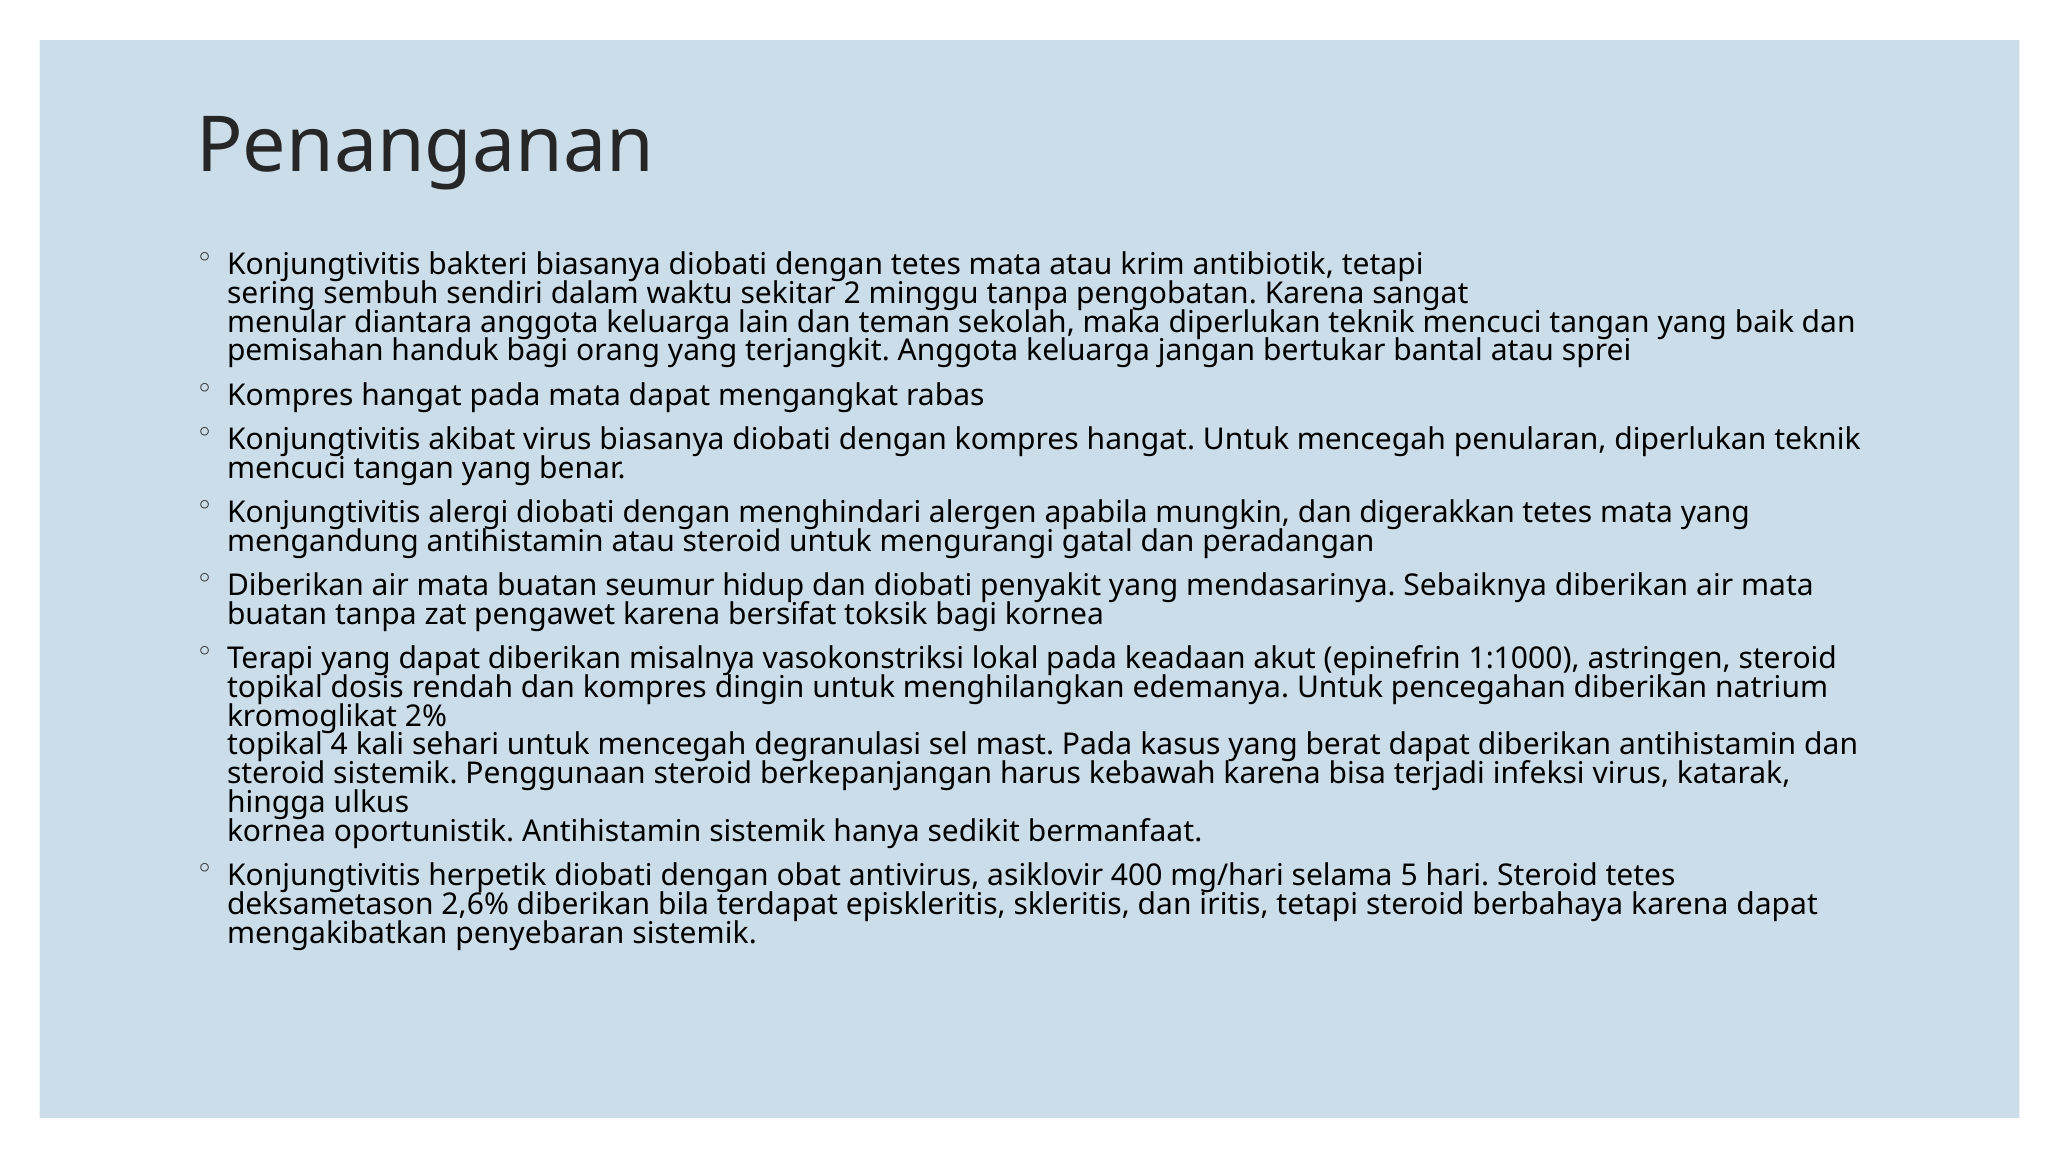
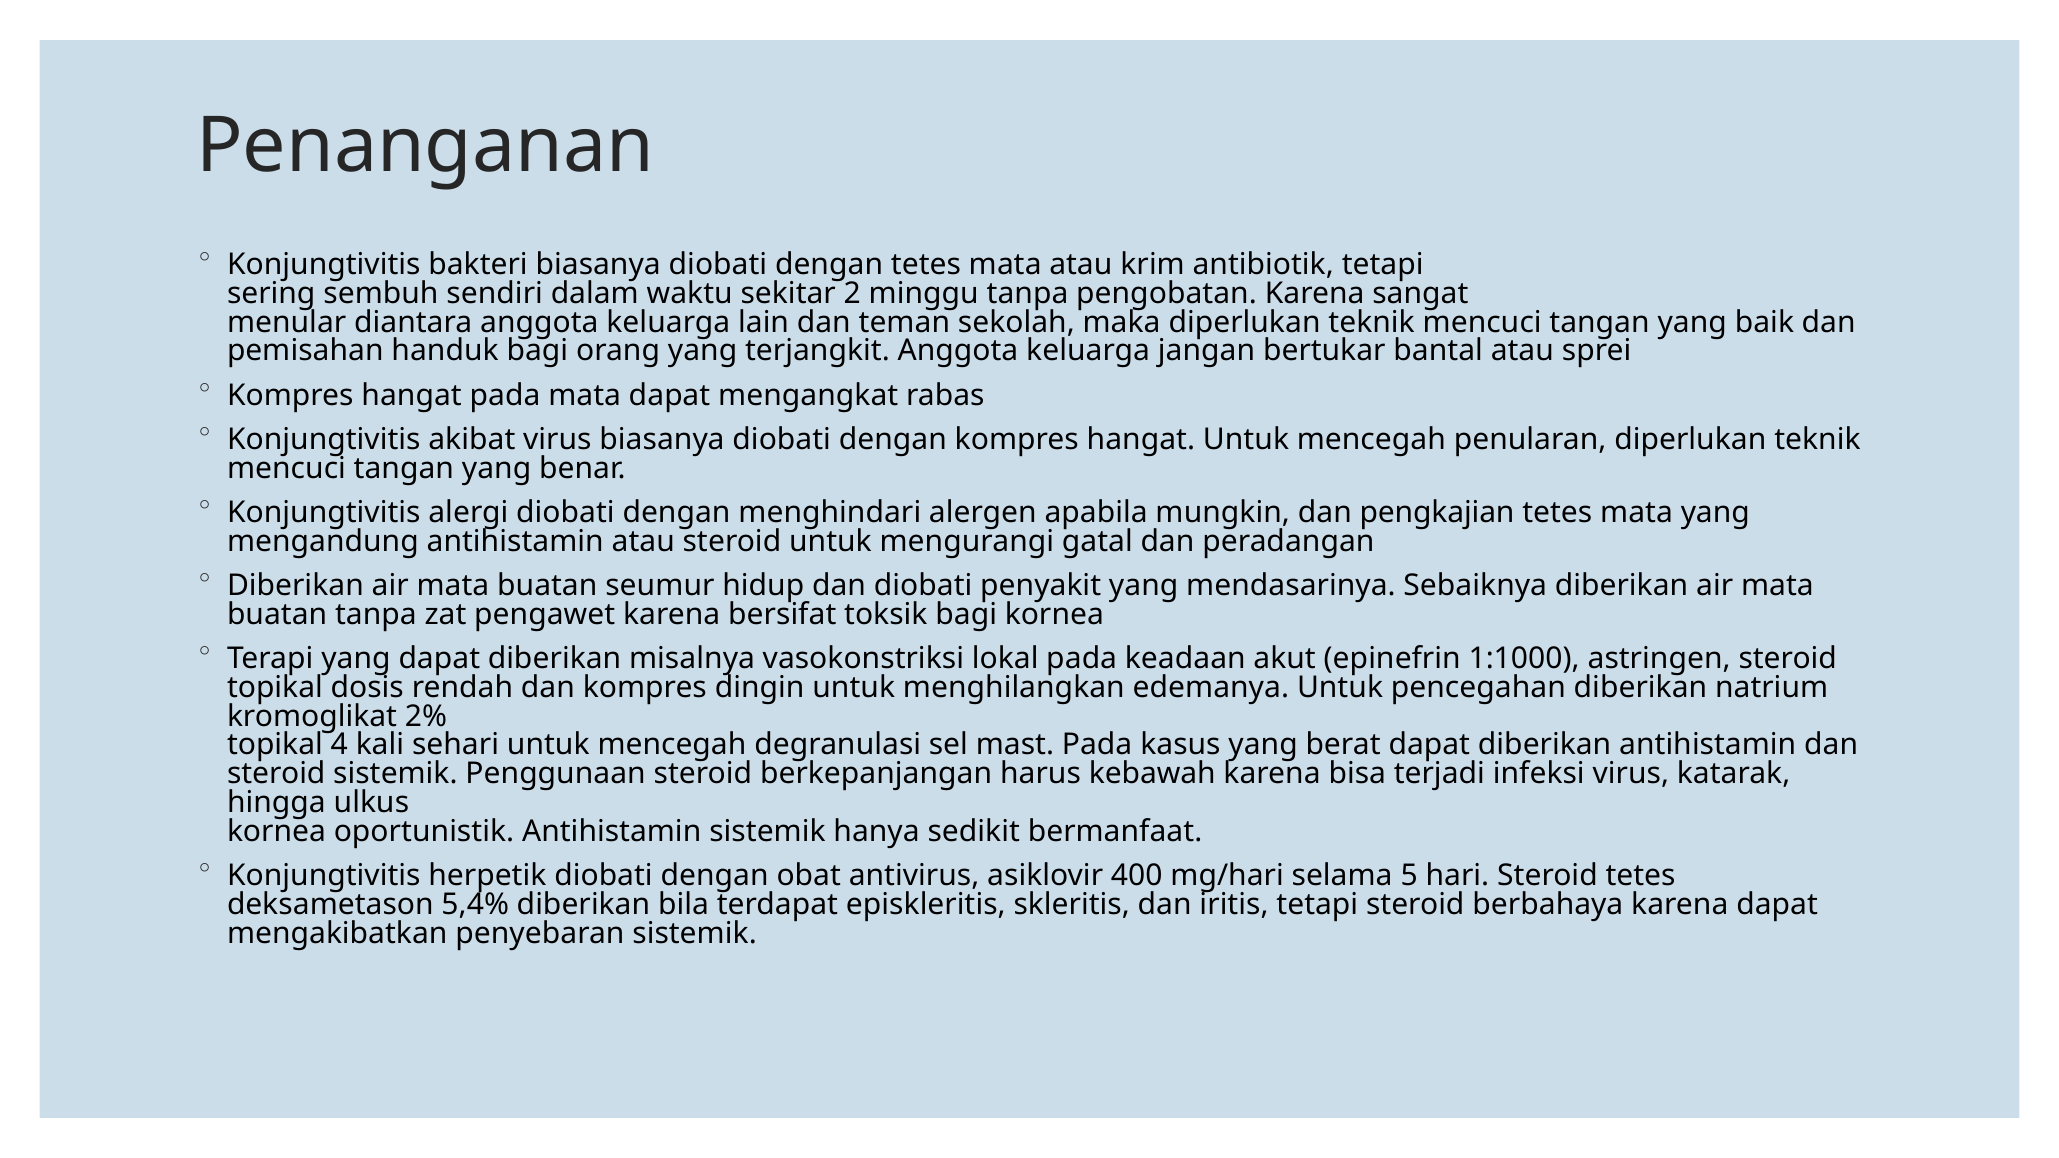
digerakkan: digerakkan -> pengkajian (1437, 513)
2,6%: 2,6% -> 5,4% (475, 905)
